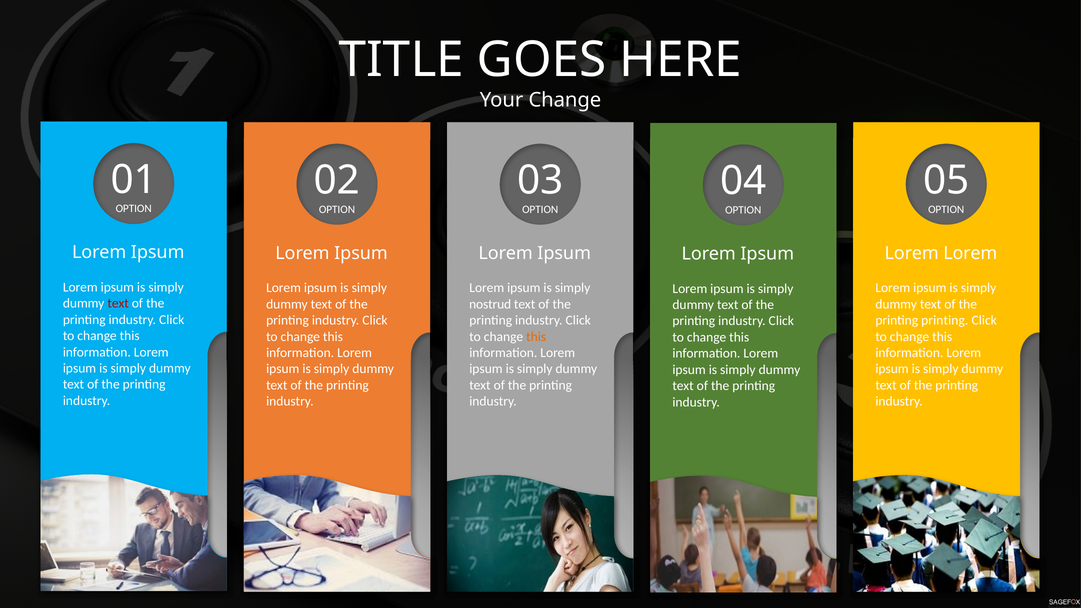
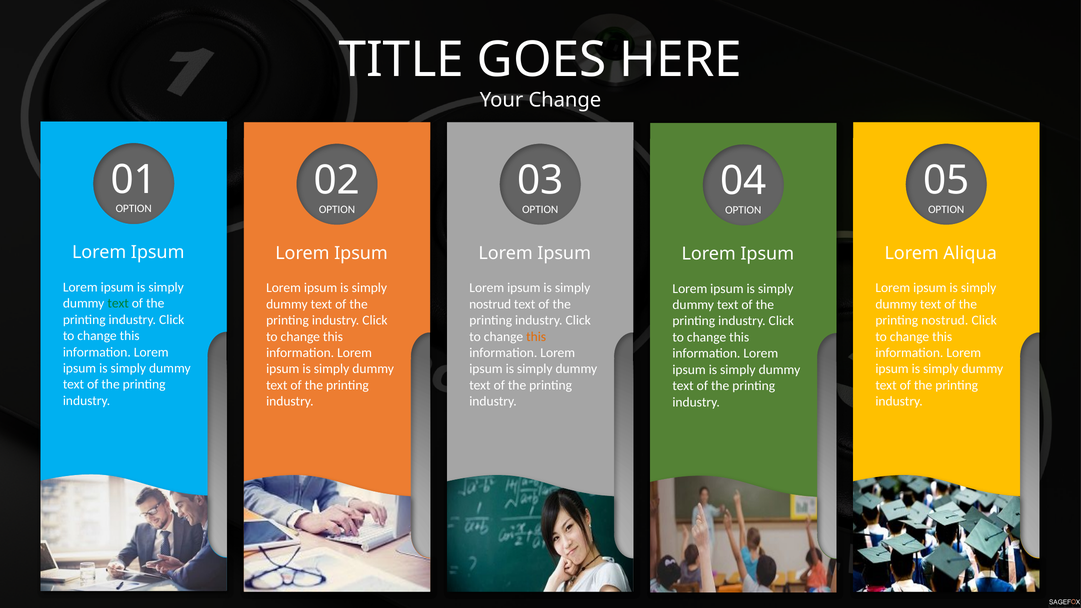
Lorem: Lorem -> Aliqua (970, 253)
text colour: red -> green (118, 303)
printing printing: printing -> nostrud (945, 320)
